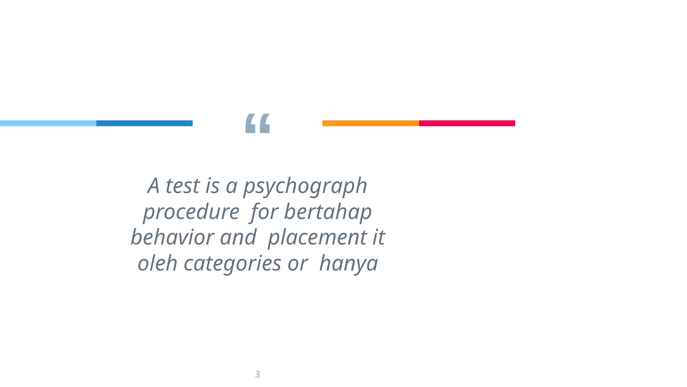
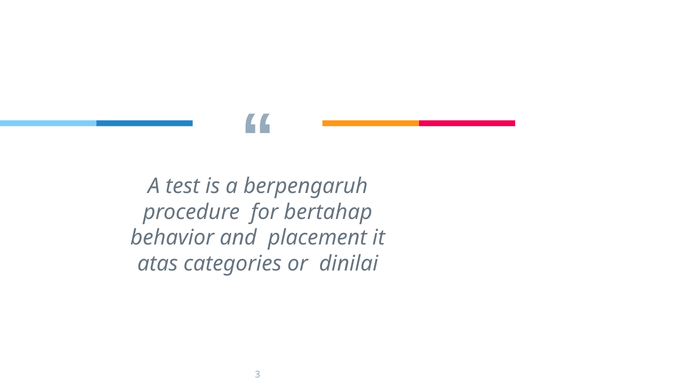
psychograph: psychograph -> berpengaruh (306, 186)
oleh: oleh -> atas (158, 263)
hanya: hanya -> dinilai (349, 263)
